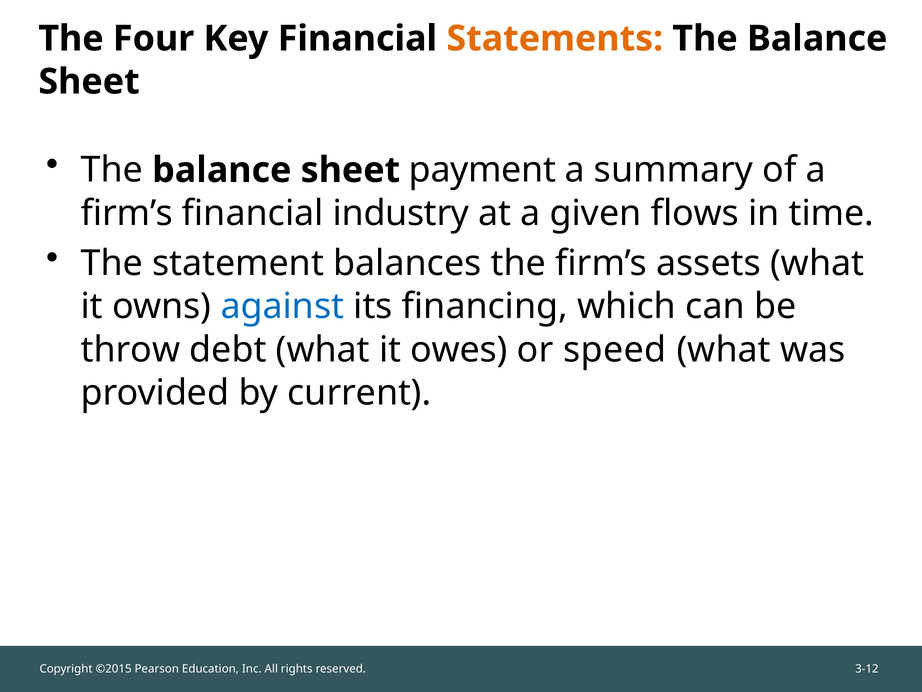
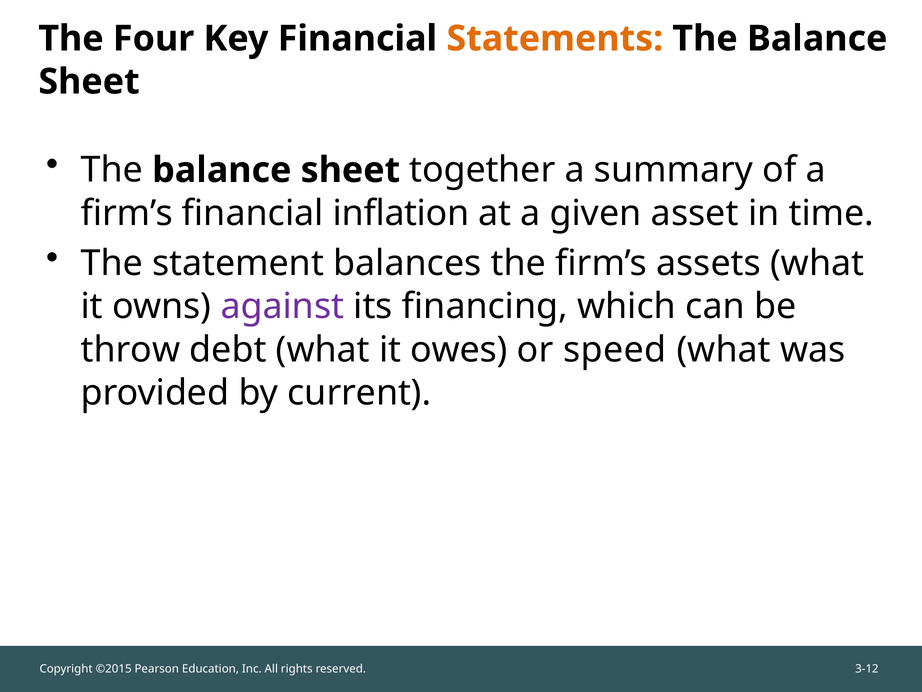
payment: payment -> together (482, 170)
industry: industry -> inflation (401, 213)
flows: flows -> asset (695, 213)
against colour: blue -> purple (282, 306)
